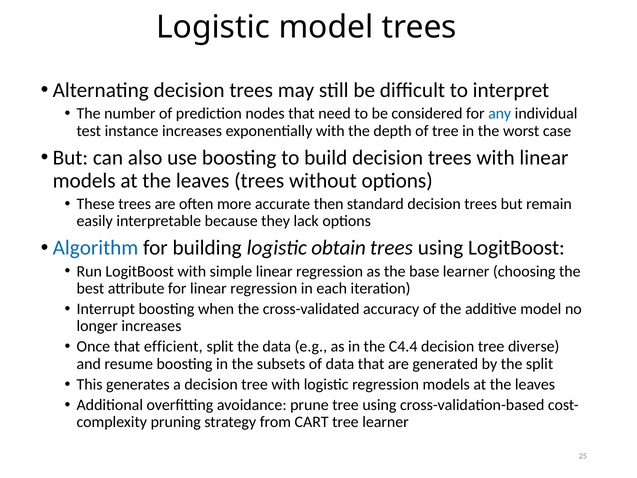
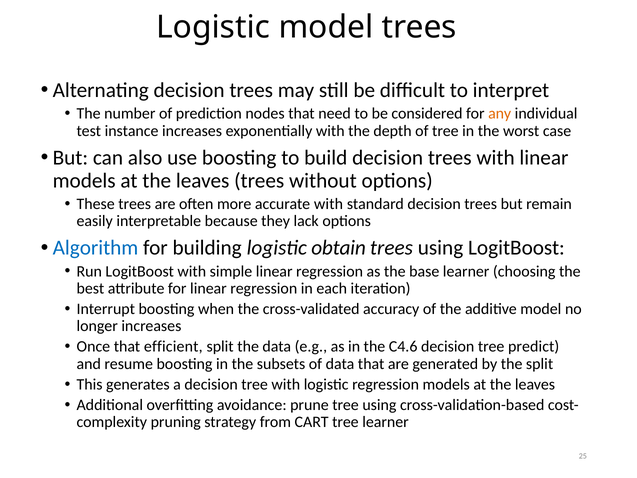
any colour: blue -> orange (500, 114)
accurate then: then -> with (329, 204)
C4.4: C4.4 -> C4.6 (403, 347)
diverse: diverse -> predict (534, 347)
